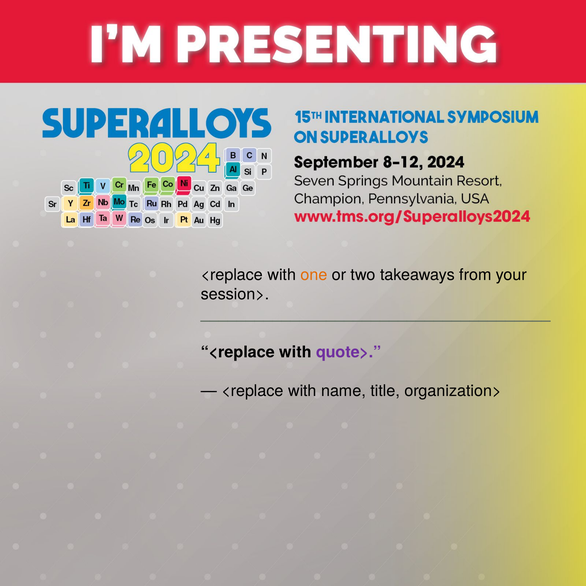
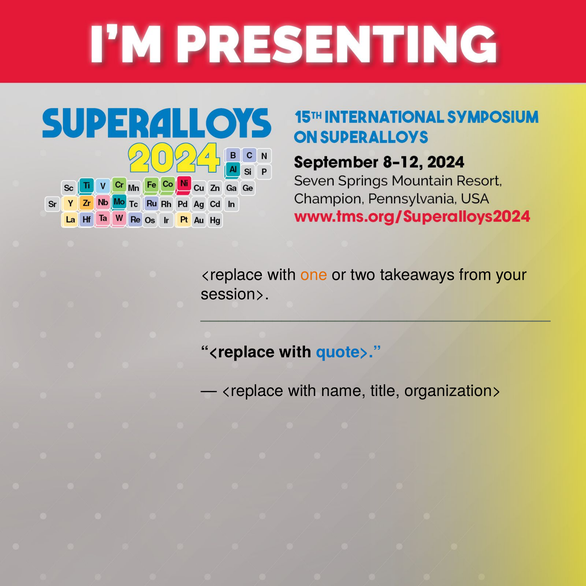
quote> colour: purple -> blue (349, 352)
